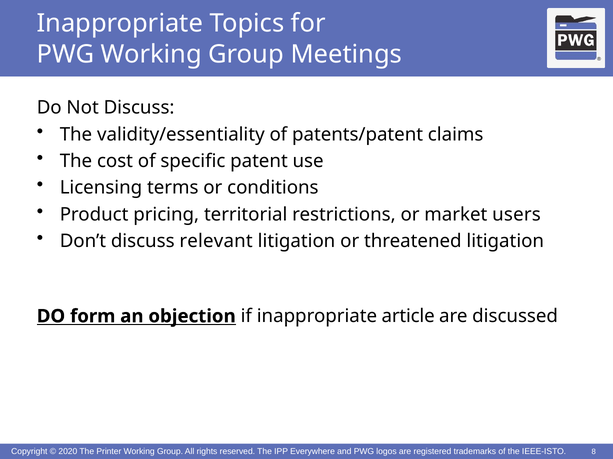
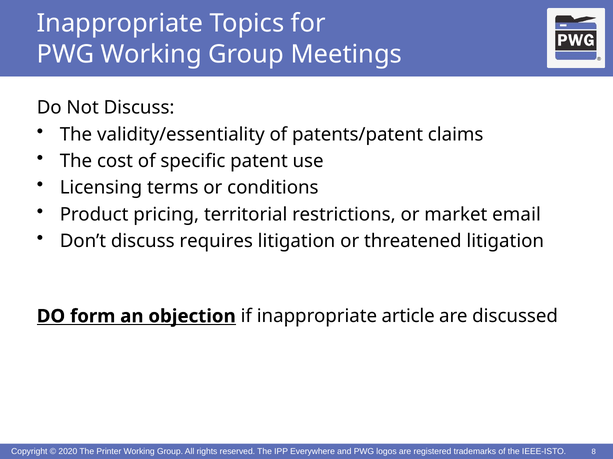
users: users -> email (517, 215)
relevant: relevant -> requires (216, 241)
